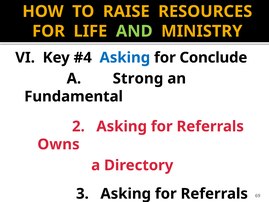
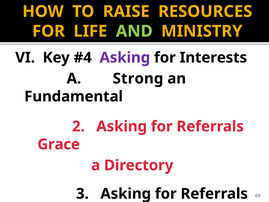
Asking colour: blue -> purple (125, 58)
Conclude: Conclude -> Interests (213, 58)
Owns: Owns -> Grace (59, 144)
